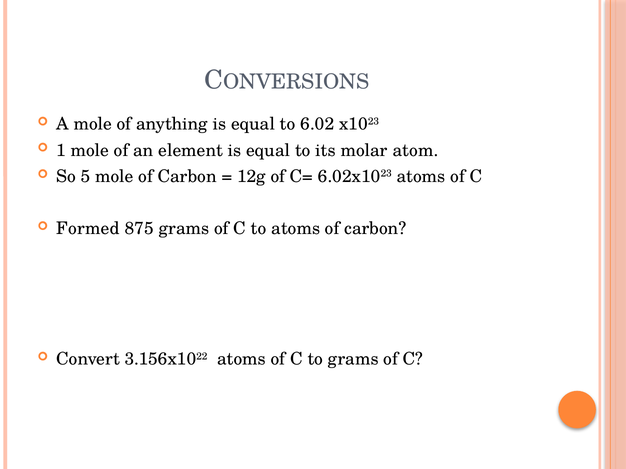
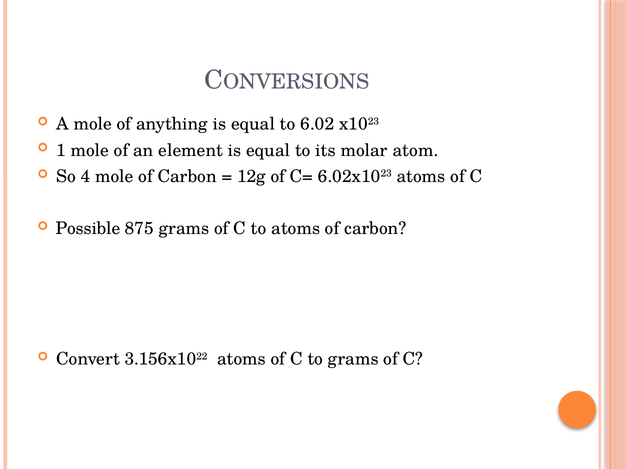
5: 5 -> 4 (86, 177)
Formed: Formed -> Possible (88, 229)
